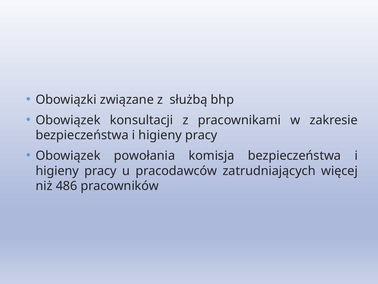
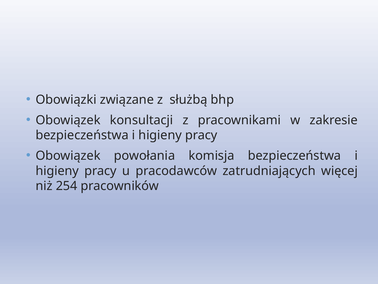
486: 486 -> 254 (67, 186)
